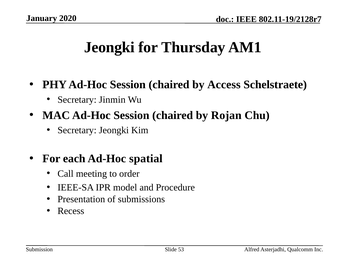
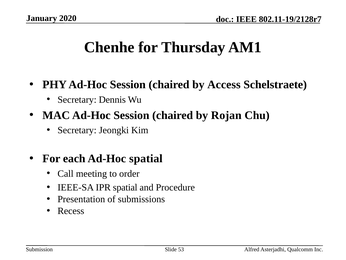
Jeongki: Jeongki -> Chenhe (109, 47)
Jinmin: Jinmin -> Dennis (112, 99)
IPR model: model -> spatial (125, 187)
